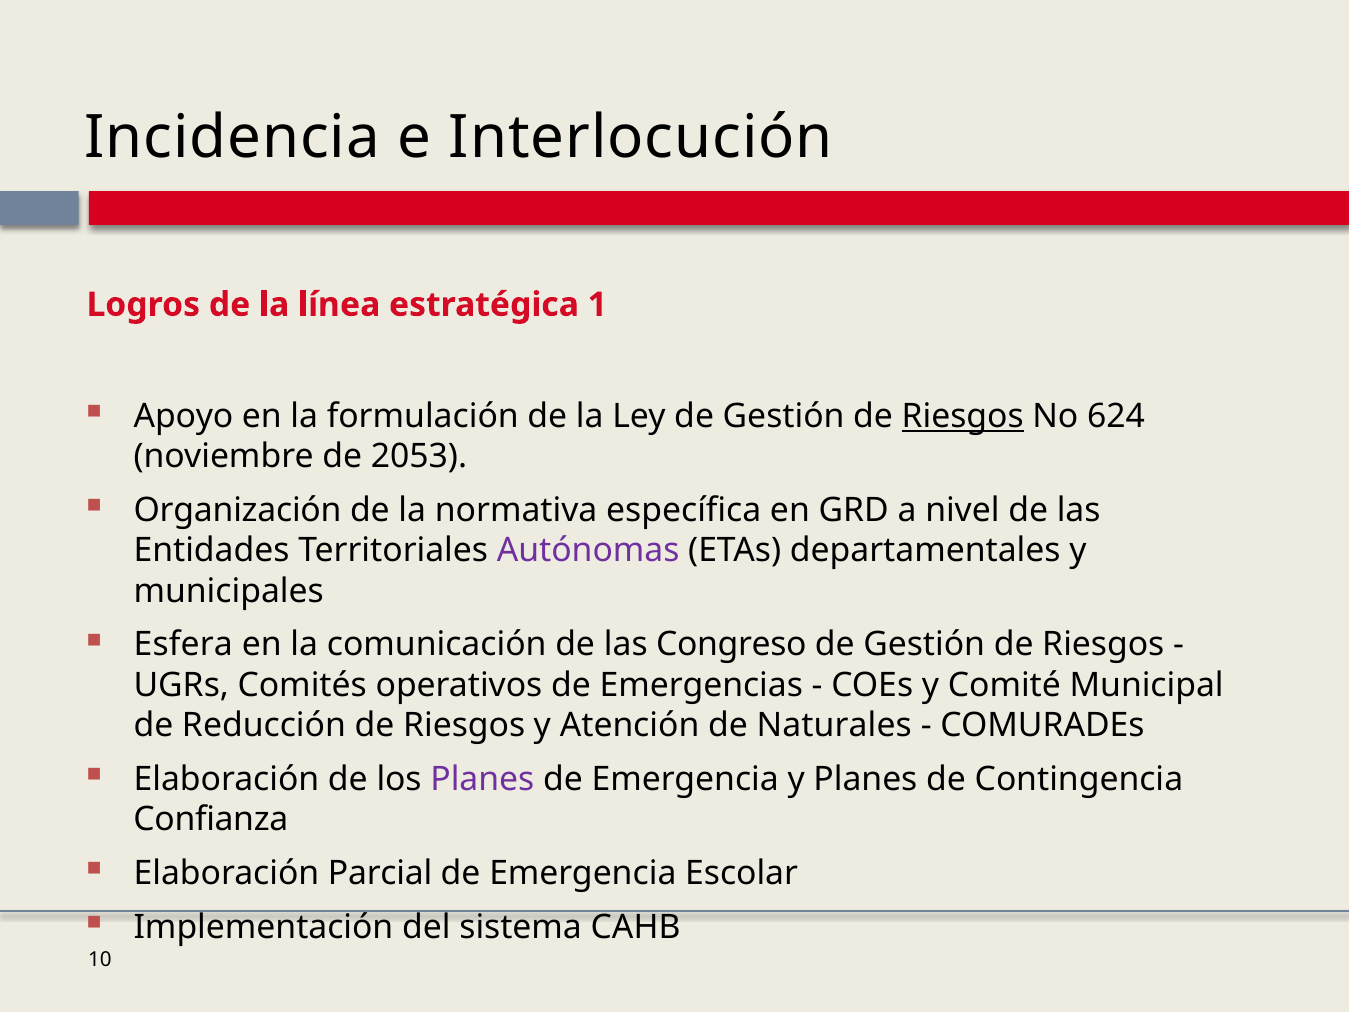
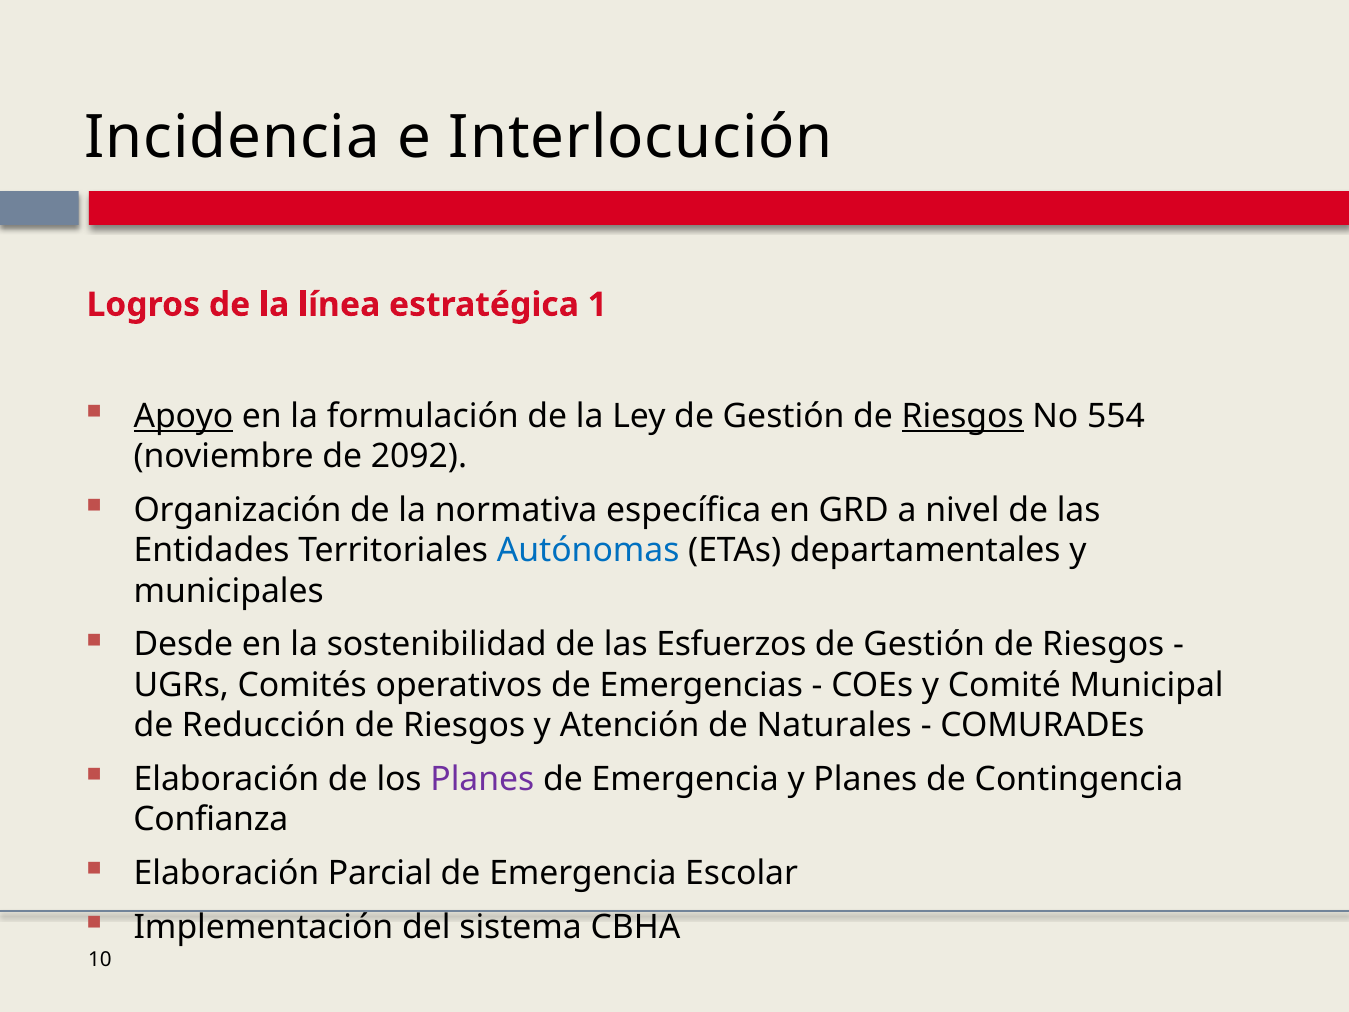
Apoyo underline: none -> present (183, 416)
624: 624 -> 554 (1116, 416)
2053: 2053 -> 2092 (419, 457)
Autónomas colour: purple -> blue (588, 551)
Esfera: Esfera -> Desde (183, 645)
comunicación: comunicación -> sostenibilidad (437, 645)
Congreso: Congreso -> Esfuerzos (731, 645)
CAHB: CAHB -> CBHA (636, 927)
